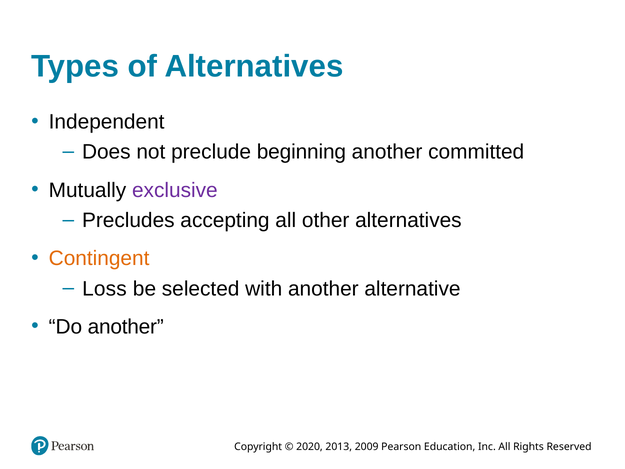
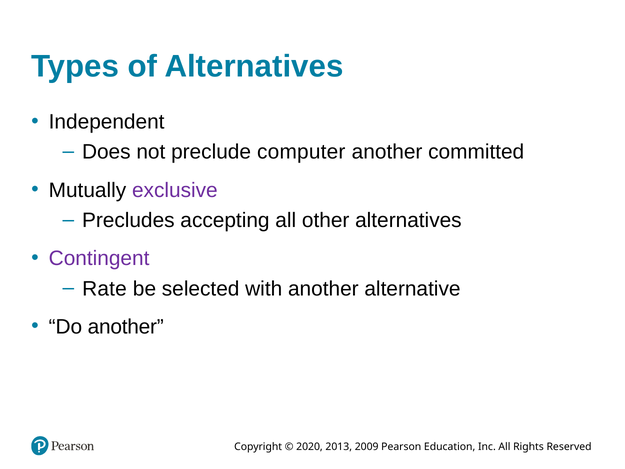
beginning: beginning -> computer (301, 152)
Contingent colour: orange -> purple (99, 258)
Loss: Loss -> Rate (104, 288)
